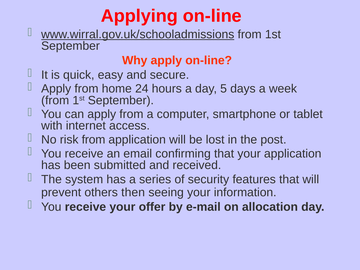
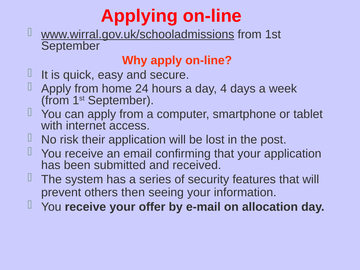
5: 5 -> 4 (224, 89)
risk from: from -> their (93, 140)
